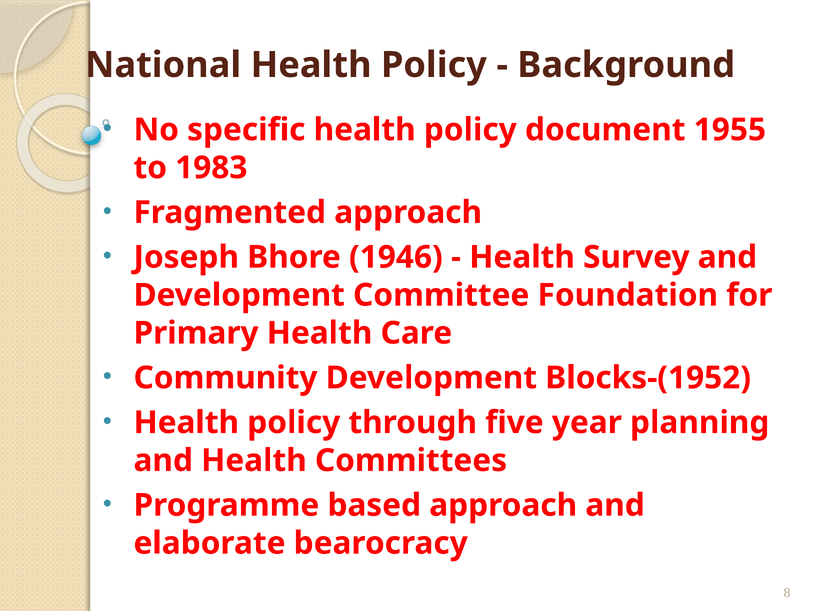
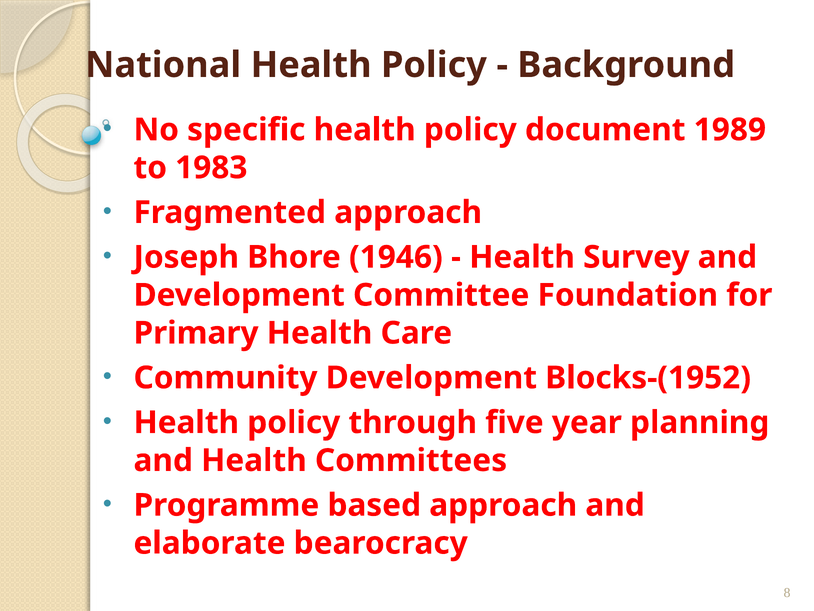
1955: 1955 -> 1989 (730, 130)
